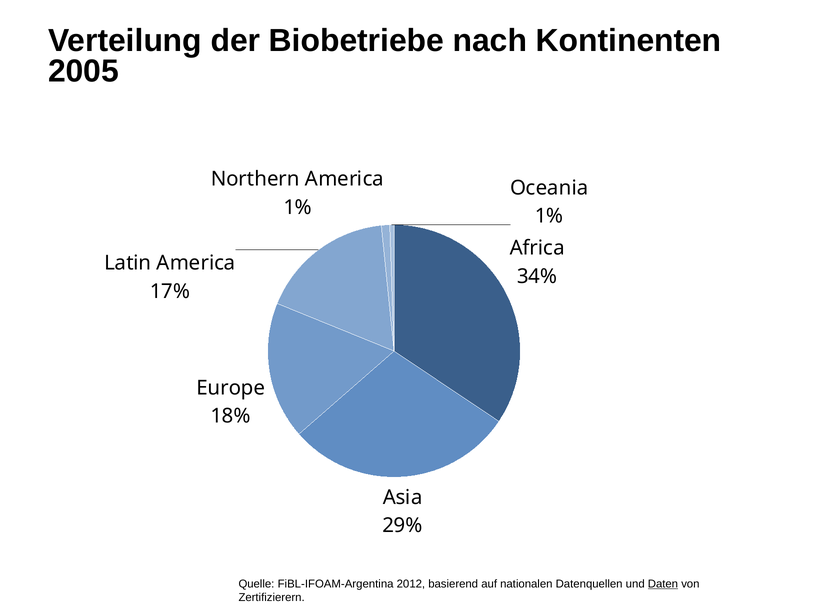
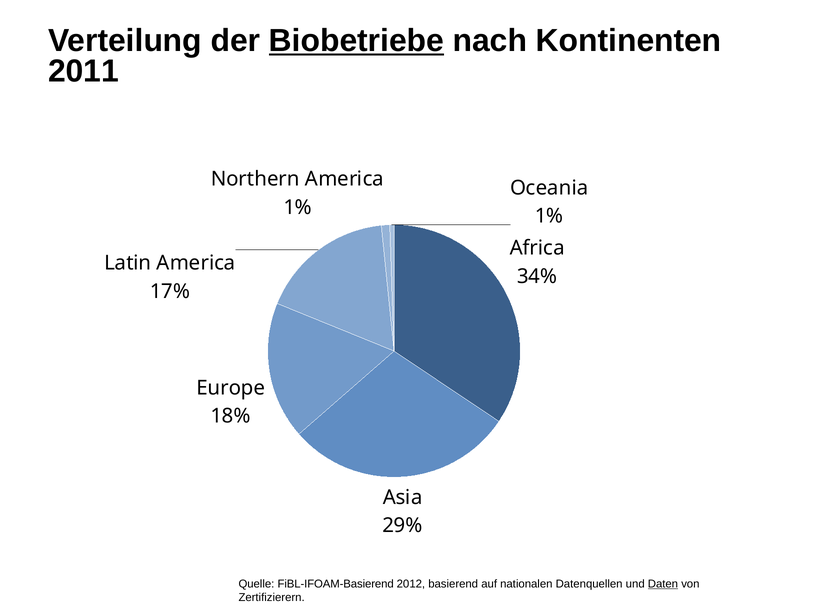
Biobetriebe underline: none -> present (356, 41)
2005: 2005 -> 2011 (84, 71)
FiBL-IFOAM-Argentina: FiBL-IFOAM-Argentina -> FiBL-IFOAM-Basierend (336, 584)
